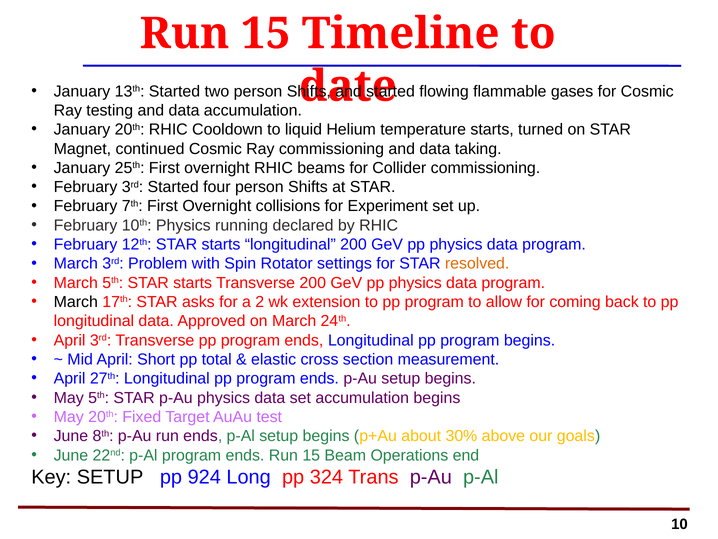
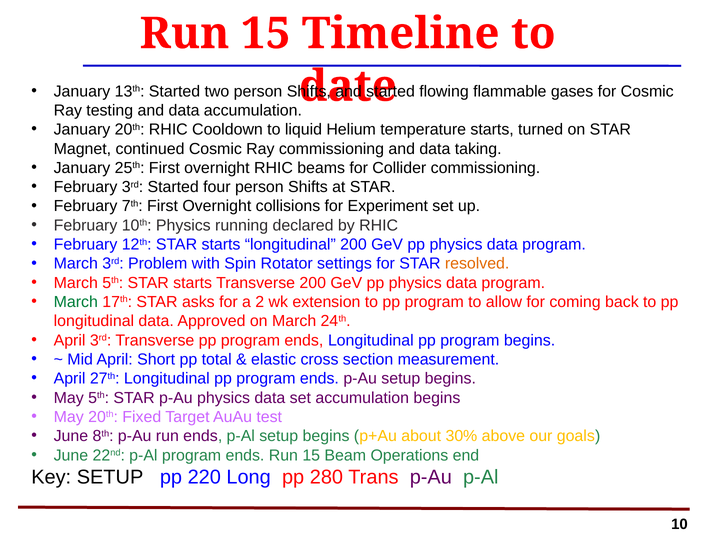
March colour: black -> green (76, 302)
924: 924 -> 220 (204, 477)
324: 324 -> 280 (326, 477)
